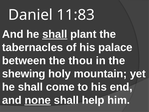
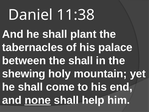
11:83: 11:83 -> 11:38 (76, 15)
shall underline: present -> none (55, 34)
the thou: thou -> shall (81, 60)
